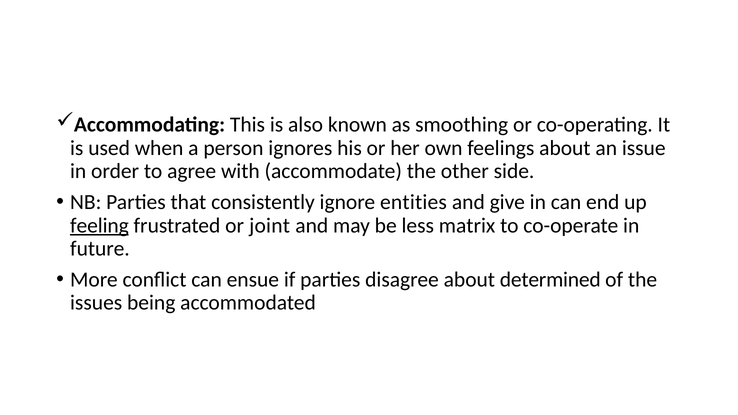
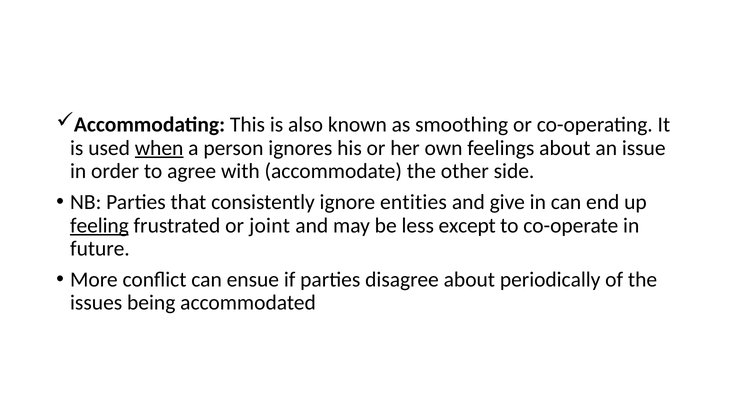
when underline: none -> present (159, 148)
matrix: matrix -> except (467, 225)
determined: determined -> periodically (550, 280)
